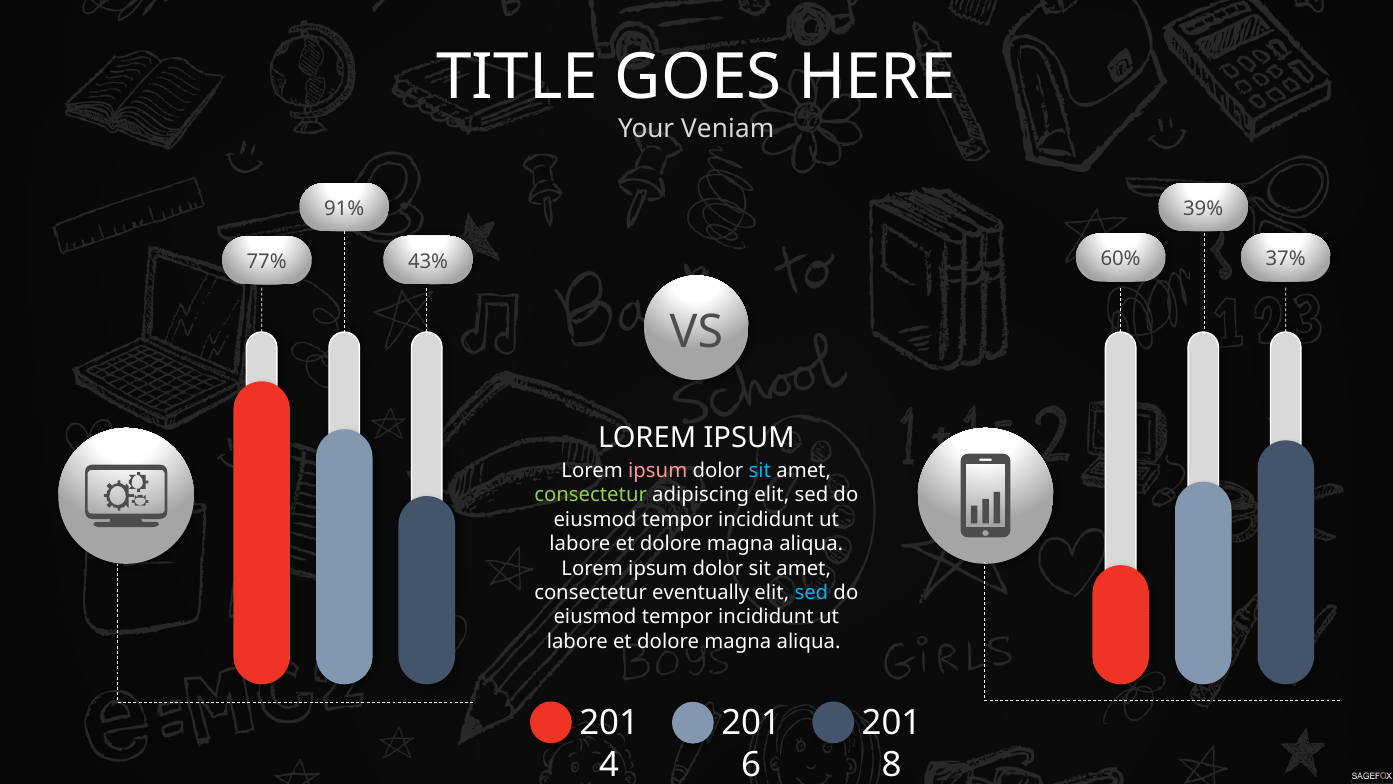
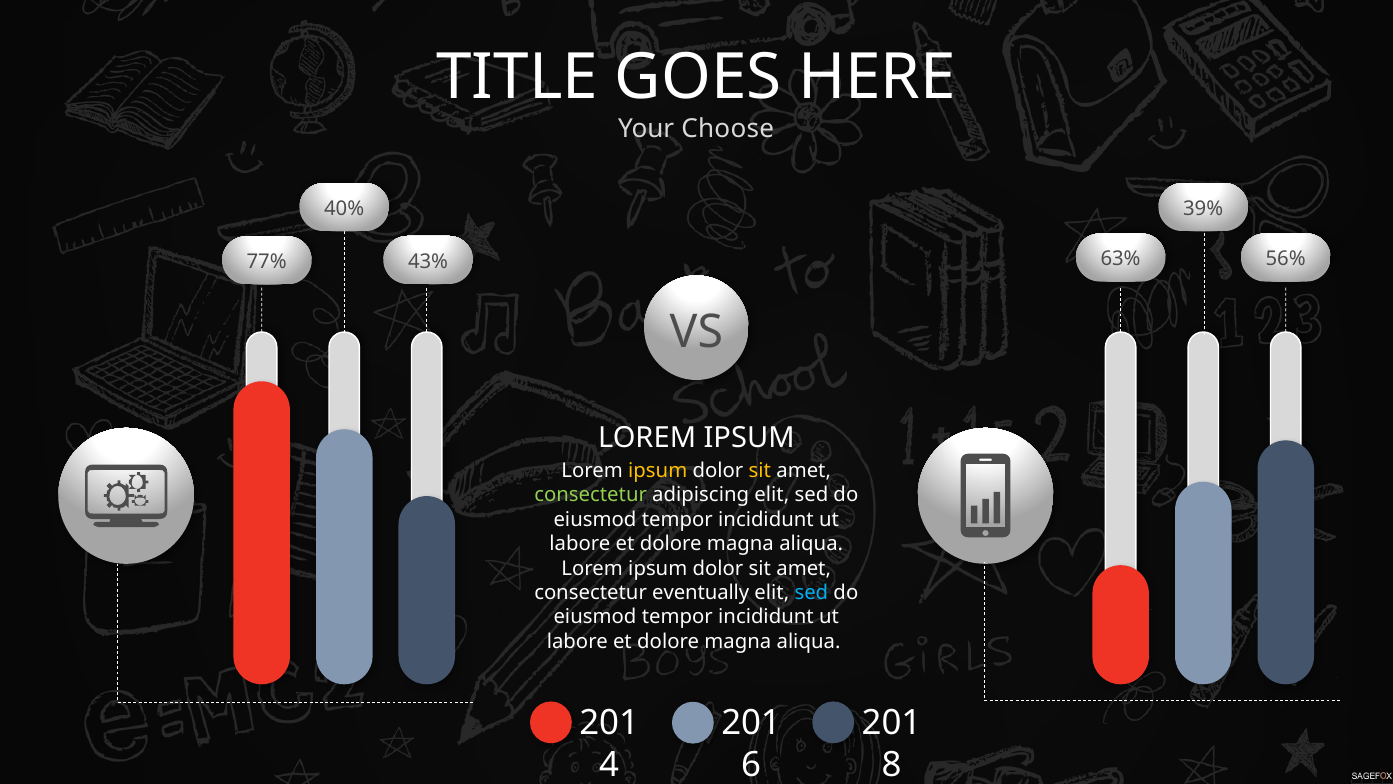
Veniam: Veniam -> Choose (728, 129)
91%: 91% -> 40% (344, 208)
37%: 37% -> 56% (1286, 259)
60%: 60% -> 63% (1121, 259)
ipsum colour: pink -> yellow (658, 471)
sit colour: light blue -> yellow (760, 471)
